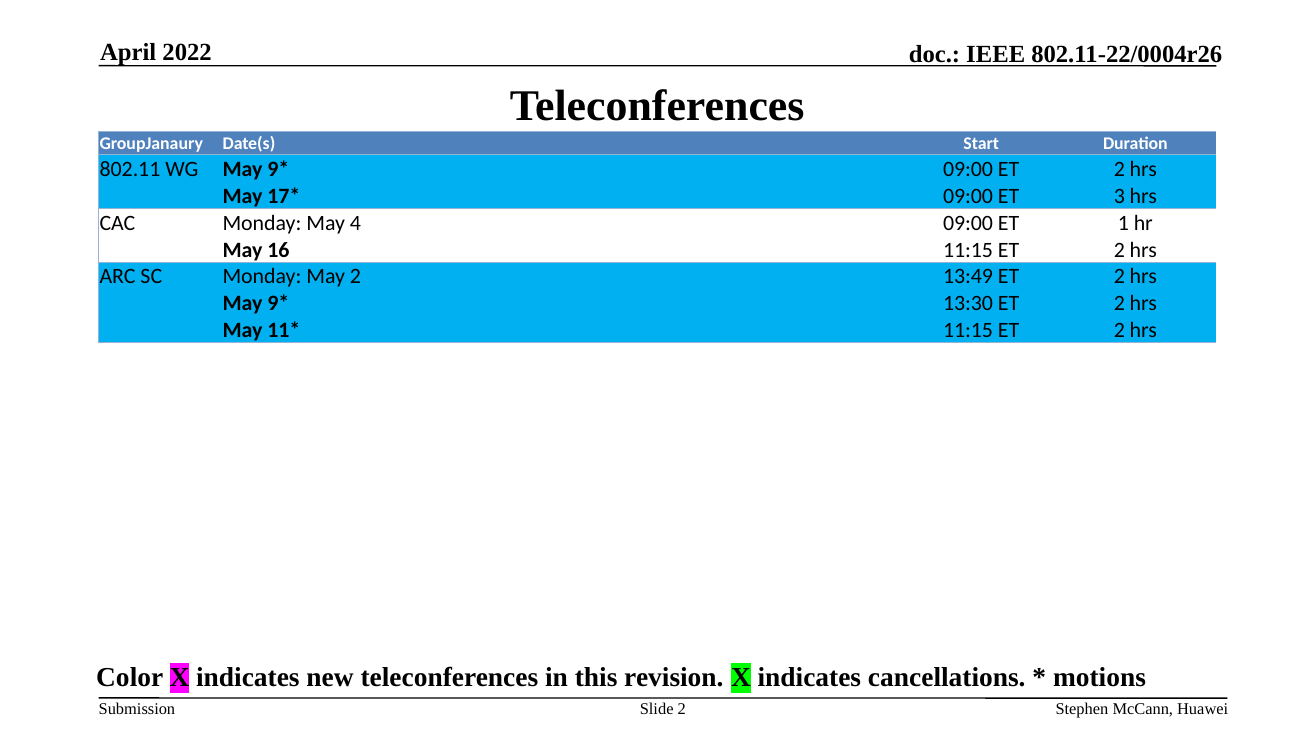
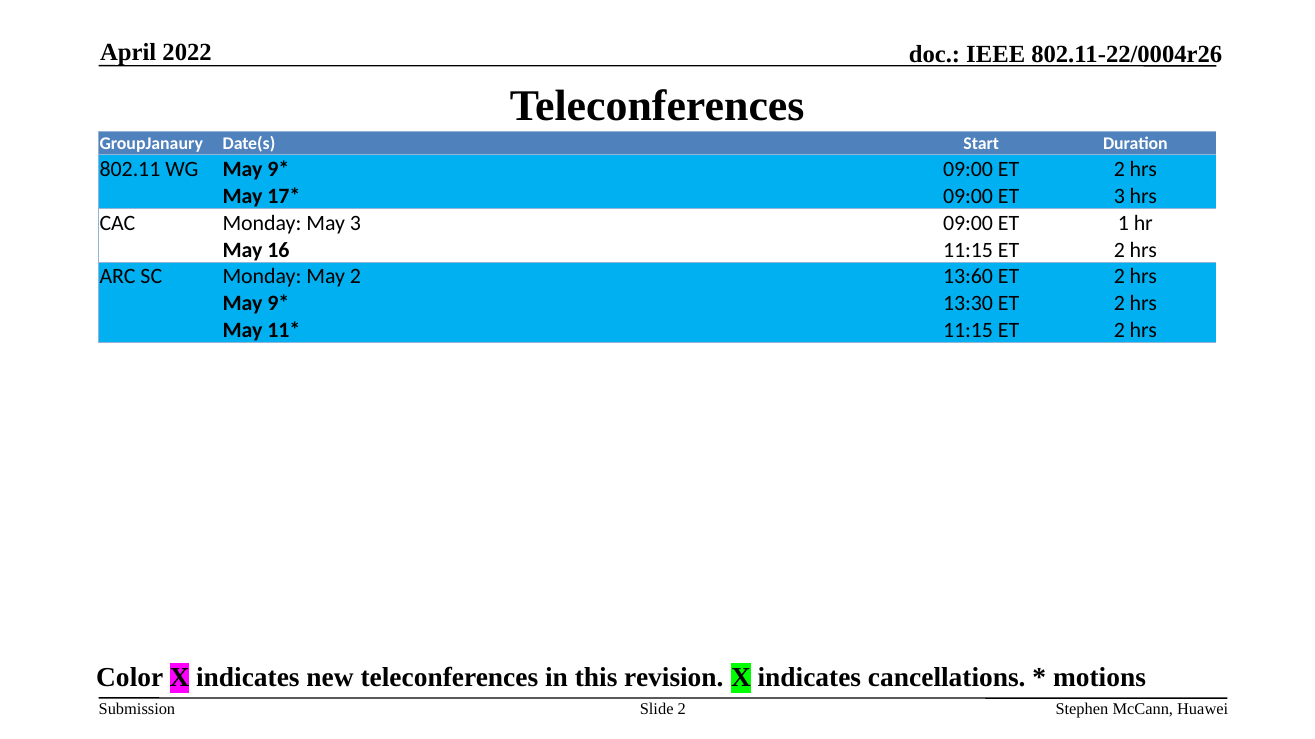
May 4: 4 -> 3 (355, 223)
13:49: 13:49 -> 13:60 (968, 277)
